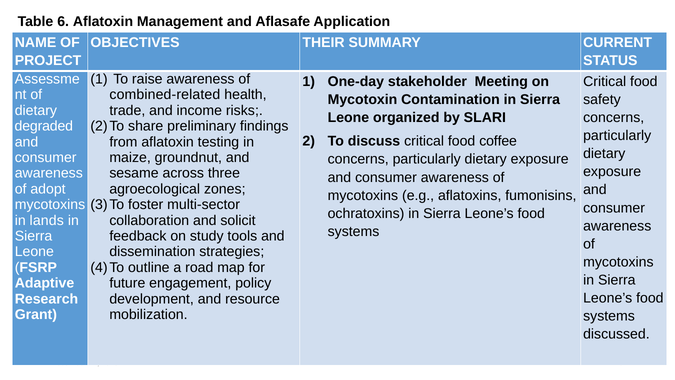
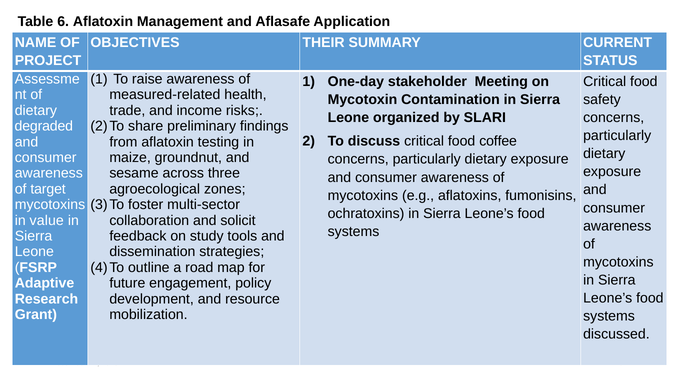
combined-related: combined-related -> measured-related (165, 95)
adopt: adopt -> target (48, 189)
lands: lands -> value (47, 220)
